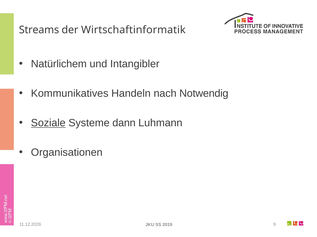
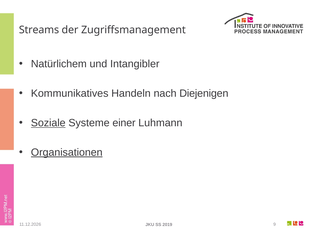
Wirtschaftinformatik: Wirtschaftinformatik -> Zugriffsmanagement (133, 30)
Notwendig: Notwendig -> Diejenigen (204, 94)
dann: dann -> einer (124, 123)
Organisationen underline: none -> present (67, 153)
